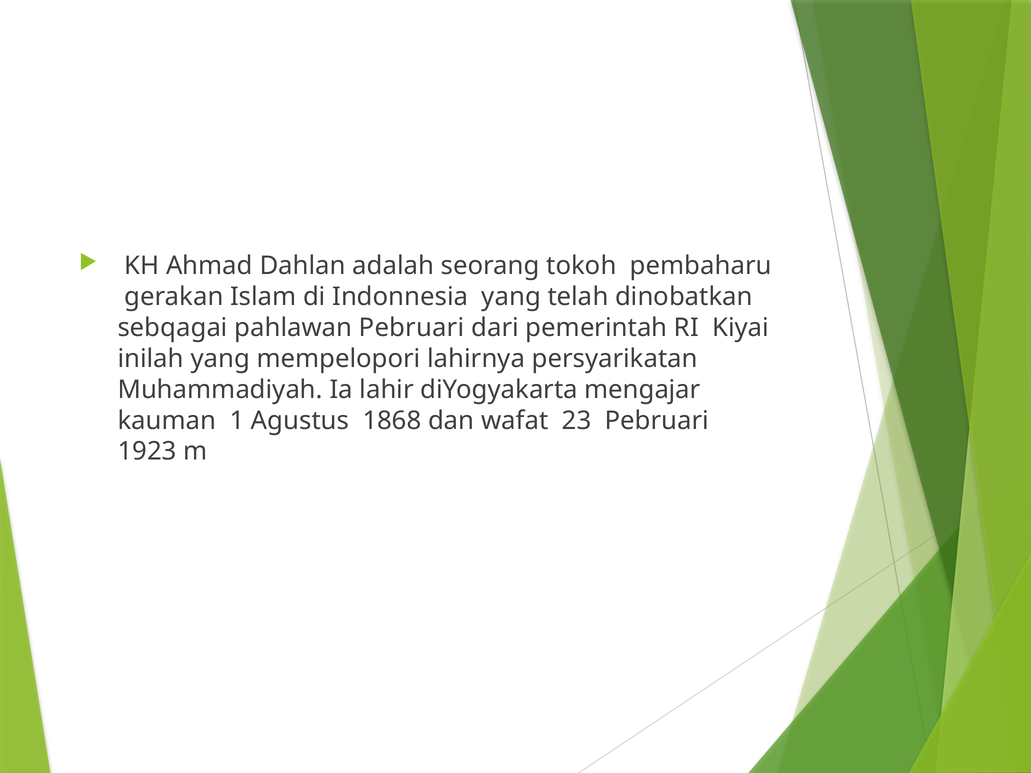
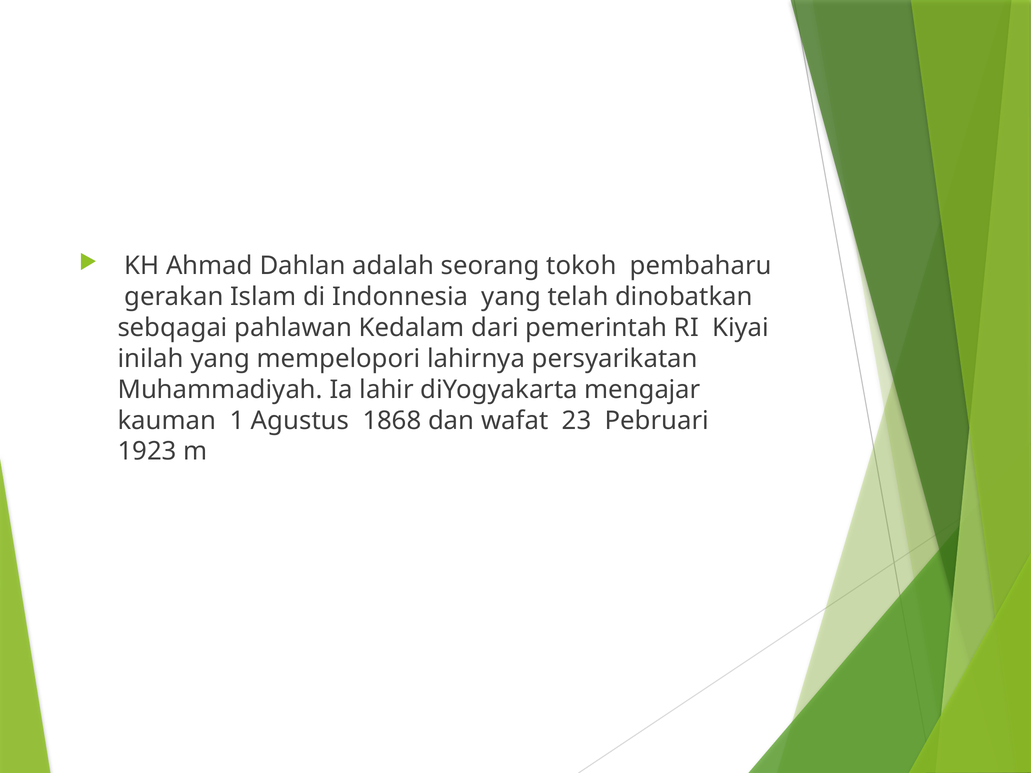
pahlawan Pebruari: Pebruari -> Kedalam (412, 328)
